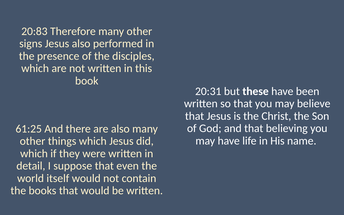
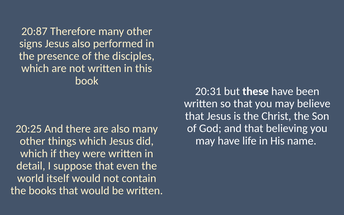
20:83: 20:83 -> 20:87 (34, 31)
61:25: 61:25 -> 20:25 (29, 129)
